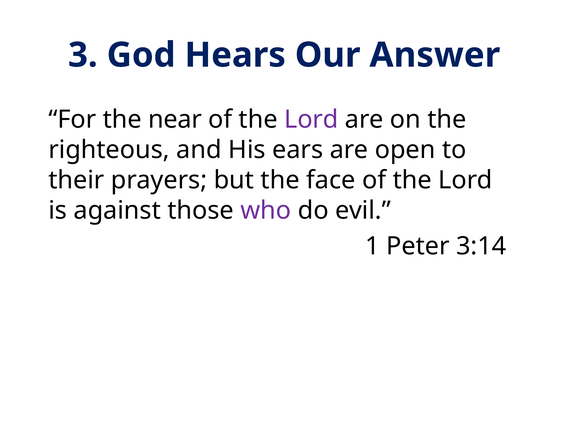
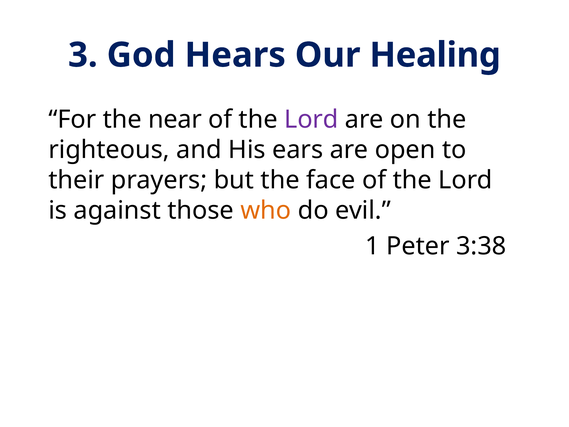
Answer: Answer -> Healing (435, 55)
who colour: purple -> orange (266, 211)
3:14: 3:14 -> 3:38 (481, 246)
